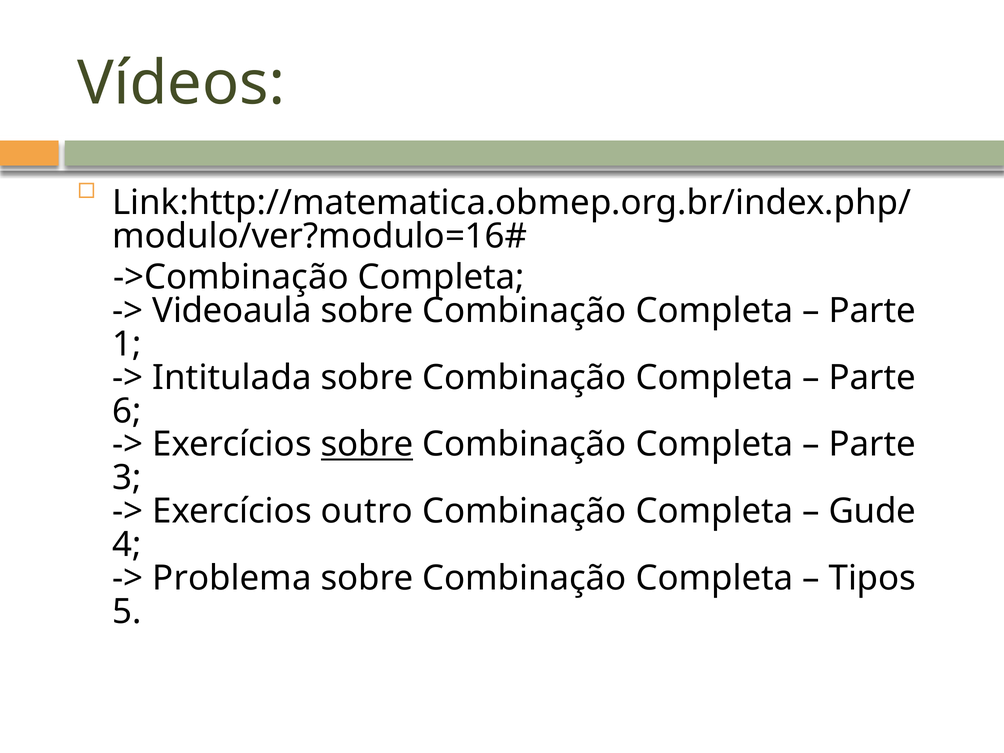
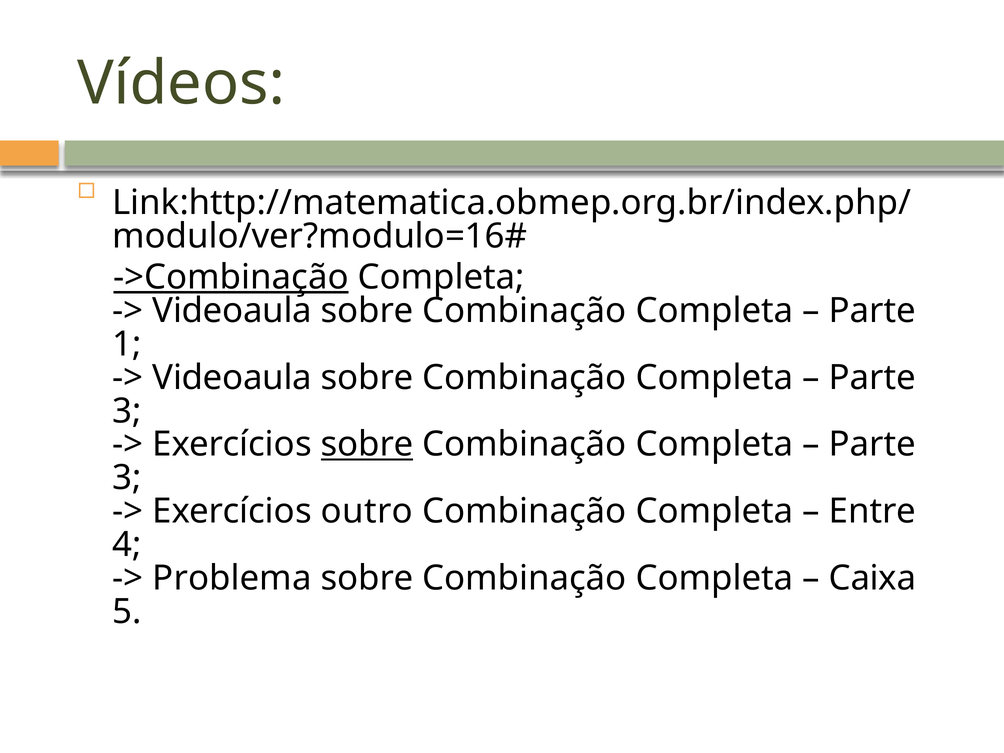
->Combinação underline: none -> present (231, 277)
Intitulada: Intitulada -> Videoaula (232, 378)
6: 6 -> 3 (127, 411)
Gude: Gude -> Entre (872, 511)
Tipos: Tipos -> Caixa (872, 578)
